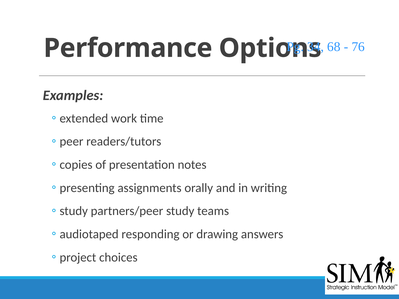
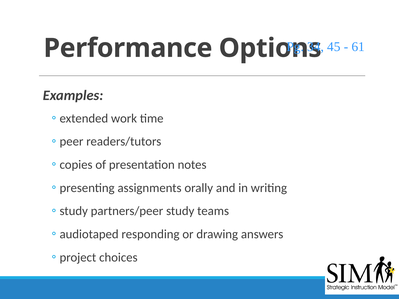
68: 68 -> 45 (334, 47)
76: 76 -> 61 (358, 47)
